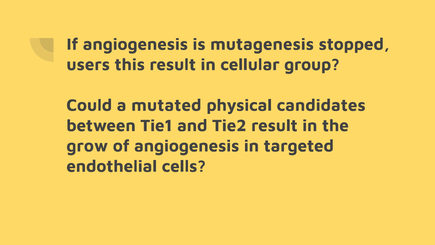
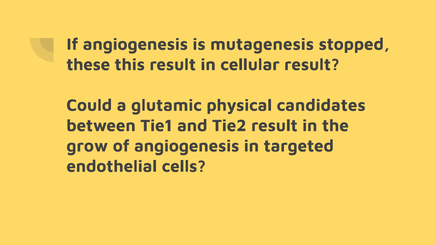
users: users -> these (88, 64)
cellular group: group -> result (312, 64)
mutated: mutated -> glutamic (166, 105)
